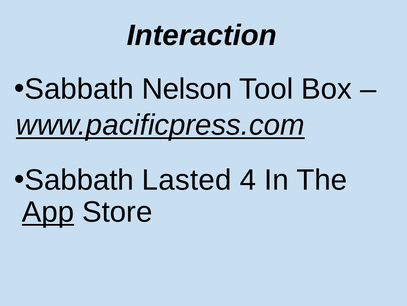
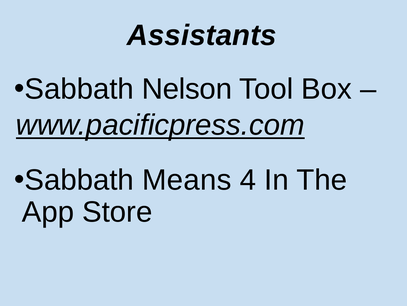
Interaction: Interaction -> Assistants (202, 35)
Lasted: Lasted -> Means (187, 180)
App underline: present -> none (48, 212)
